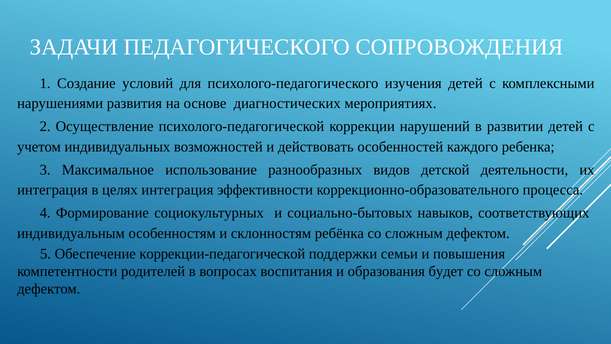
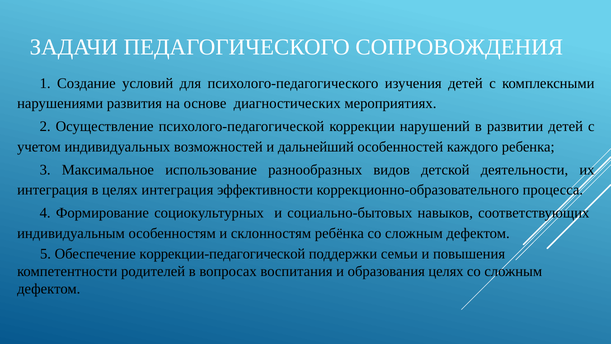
действовать: действовать -> дальнейший (316, 147)
образования будет: будет -> целях (446, 271)
